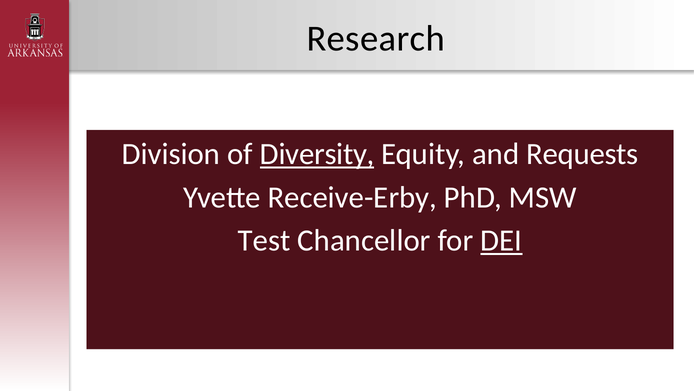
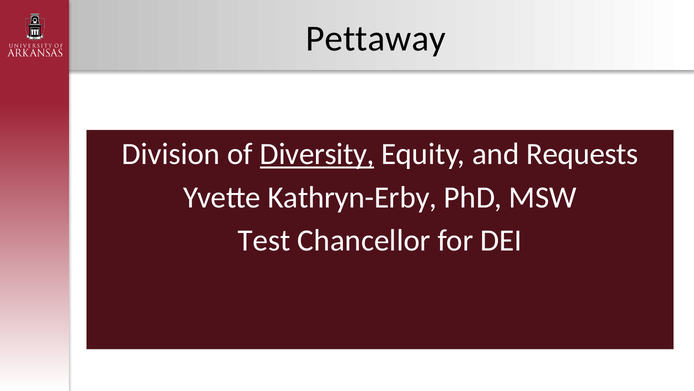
Research: Research -> Pettaway (376, 39)
Receive-Erby: Receive-Erby -> Kathryn-Erby (352, 197)
DEI underline: present -> none (501, 240)
